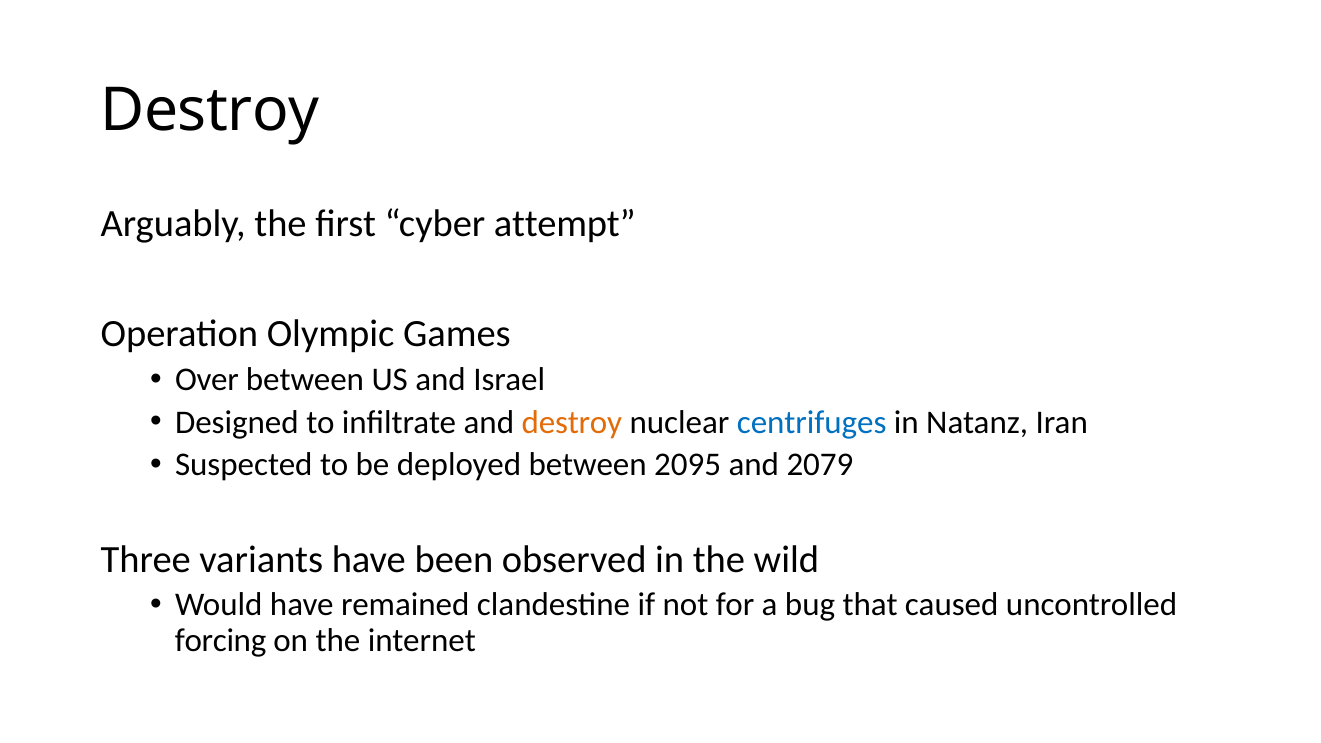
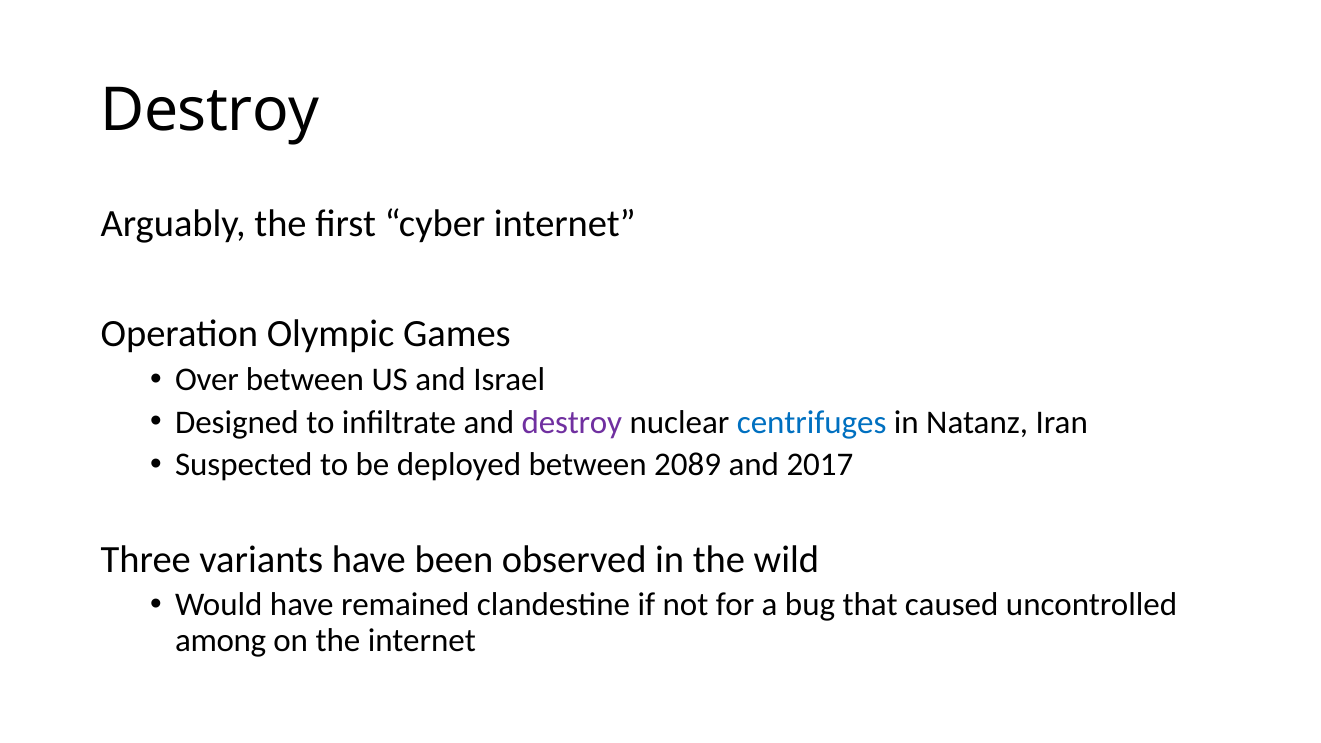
cyber attempt: attempt -> internet (565, 223)
destroy colour: orange -> purple (572, 422)
2095: 2095 -> 2089 (688, 465)
2079: 2079 -> 2017 (820, 465)
forcing: forcing -> among (221, 641)
